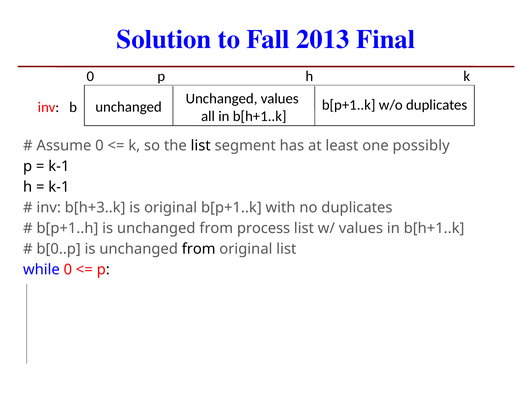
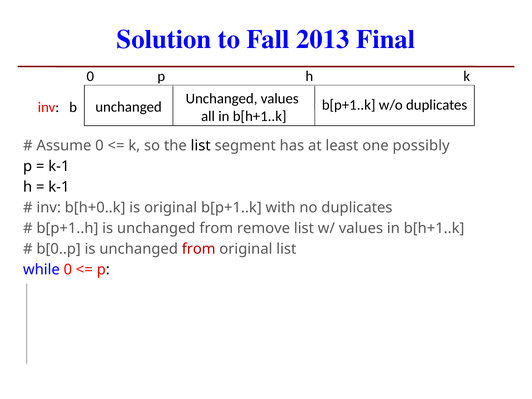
b[h+3..k: b[h+3..k -> b[h+0..k (95, 208)
process: process -> remove (263, 228)
from colour: black -> red (199, 249)
